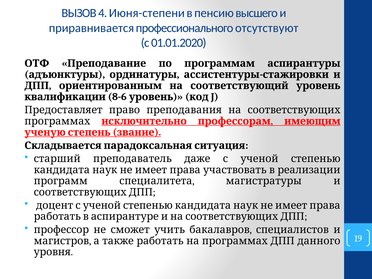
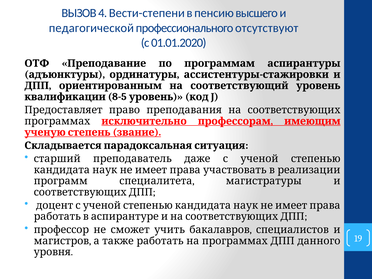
Июня-степени: Июня-степени -> Вести-степени (147, 13)
приравнивается: приравнивается -> педагогической (91, 28)
8-6: 8-6 -> 8-5 (117, 97)
